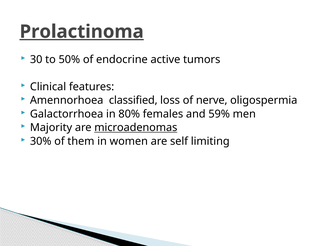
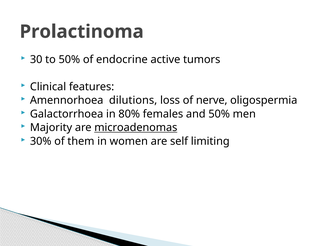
Prolactinoma underline: present -> none (82, 32)
classified: classified -> dilutions (133, 100)
and 59%: 59% -> 50% (219, 114)
